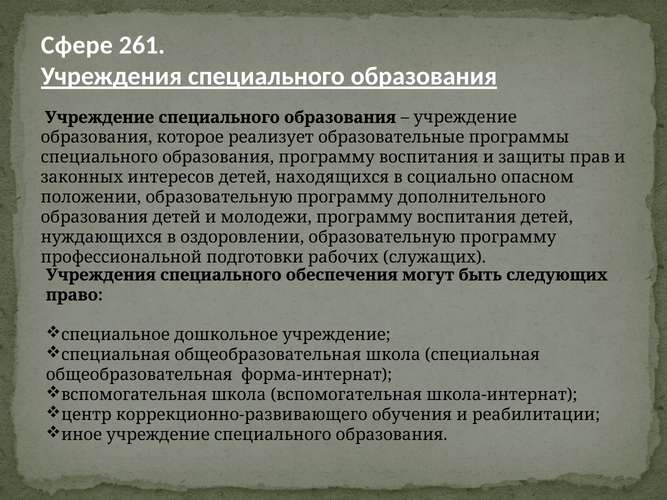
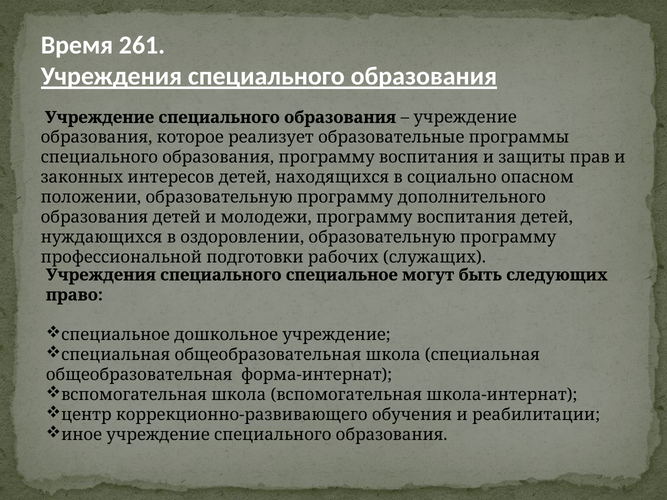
Сфере: Сфере -> Время (77, 45)
специального обеспечения: обеспечения -> специальное (342, 275)
